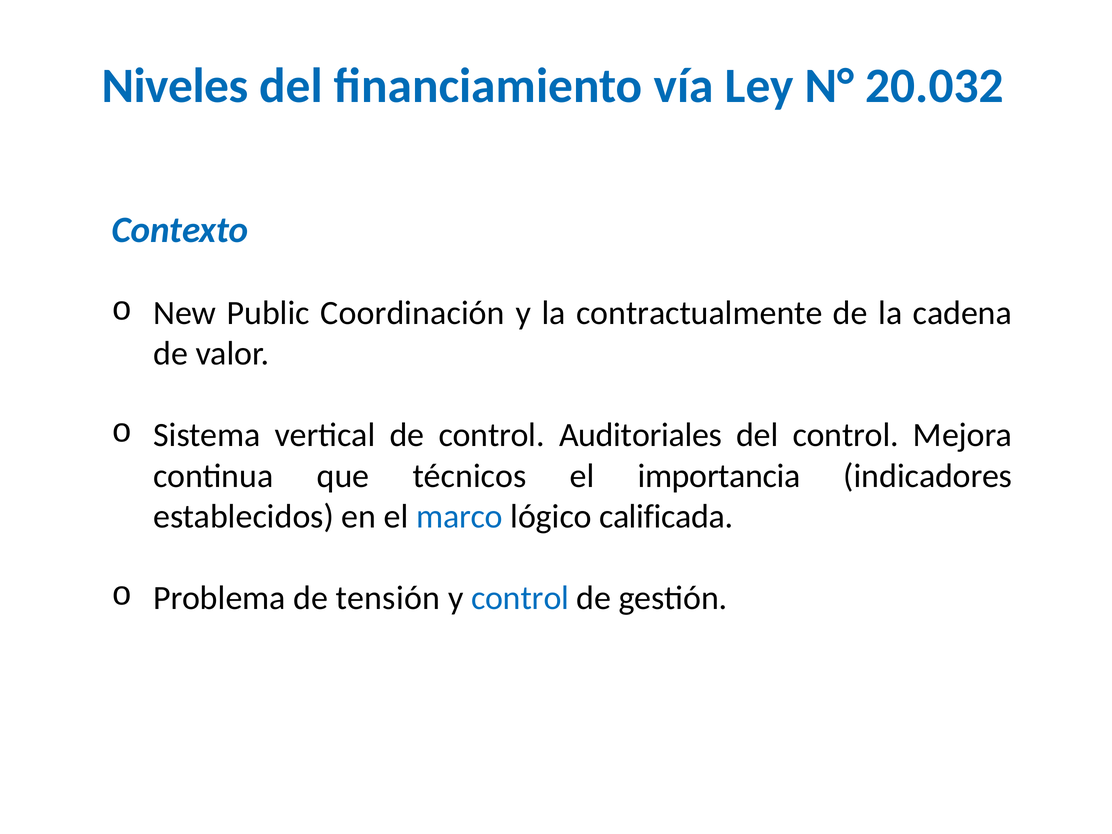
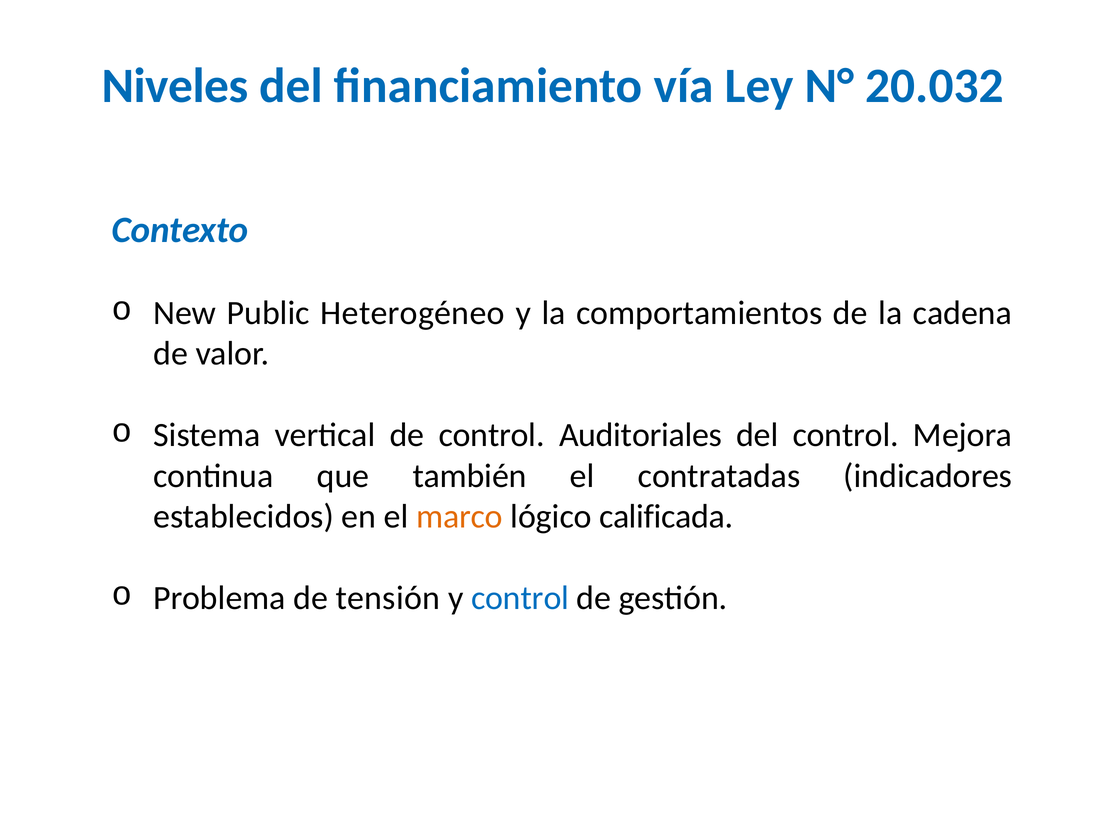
Coordinación: Coordinación -> Heterogéneo (413, 313)
contractualmente: contractualmente -> comportamientos (699, 313)
técnicos: técnicos -> también (470, 476)
importancia: importancia -> contratadas (719, 476)
marco colour: blue -> orange (459, 517)
